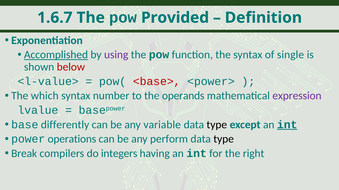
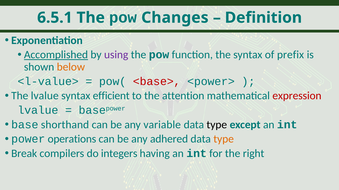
1.6.7: 1.6.7 -> 6.5.1 (55, 18)
Provided: Provided -> Changes (175, 18)
single: single -> prefix (290, 55)
below colour: red -> orange (71, 67)
The which: which -> lvalue (45, 96)
number: number -> efficient (111, 96)
operands: operands -> attention (183, 96)
expression colour: purple -> red (297, 96)
differently: differently -> shorthand (65, 125)
int underline: present -> none (287, 125)
perform: perform -> adhered (169, 139)
type colour: black -> orange (224, 139)
